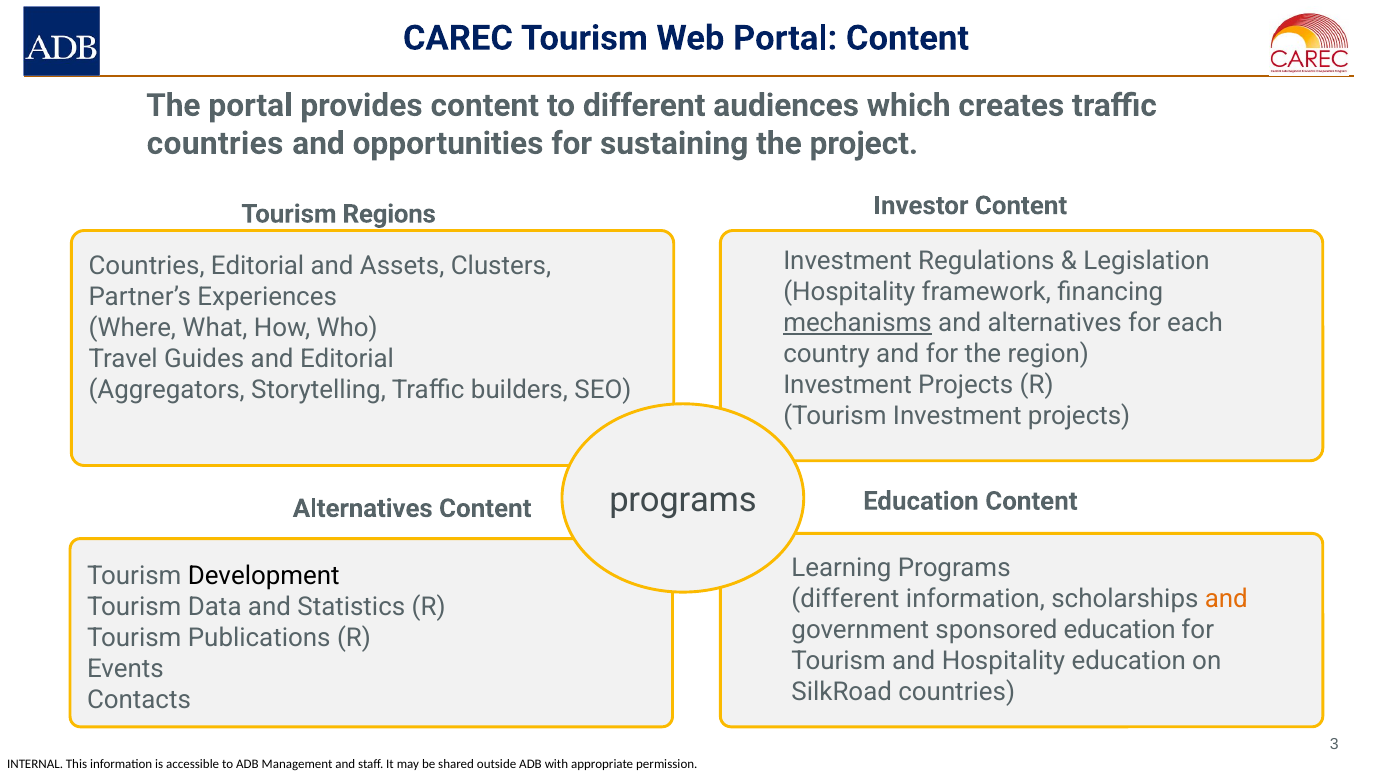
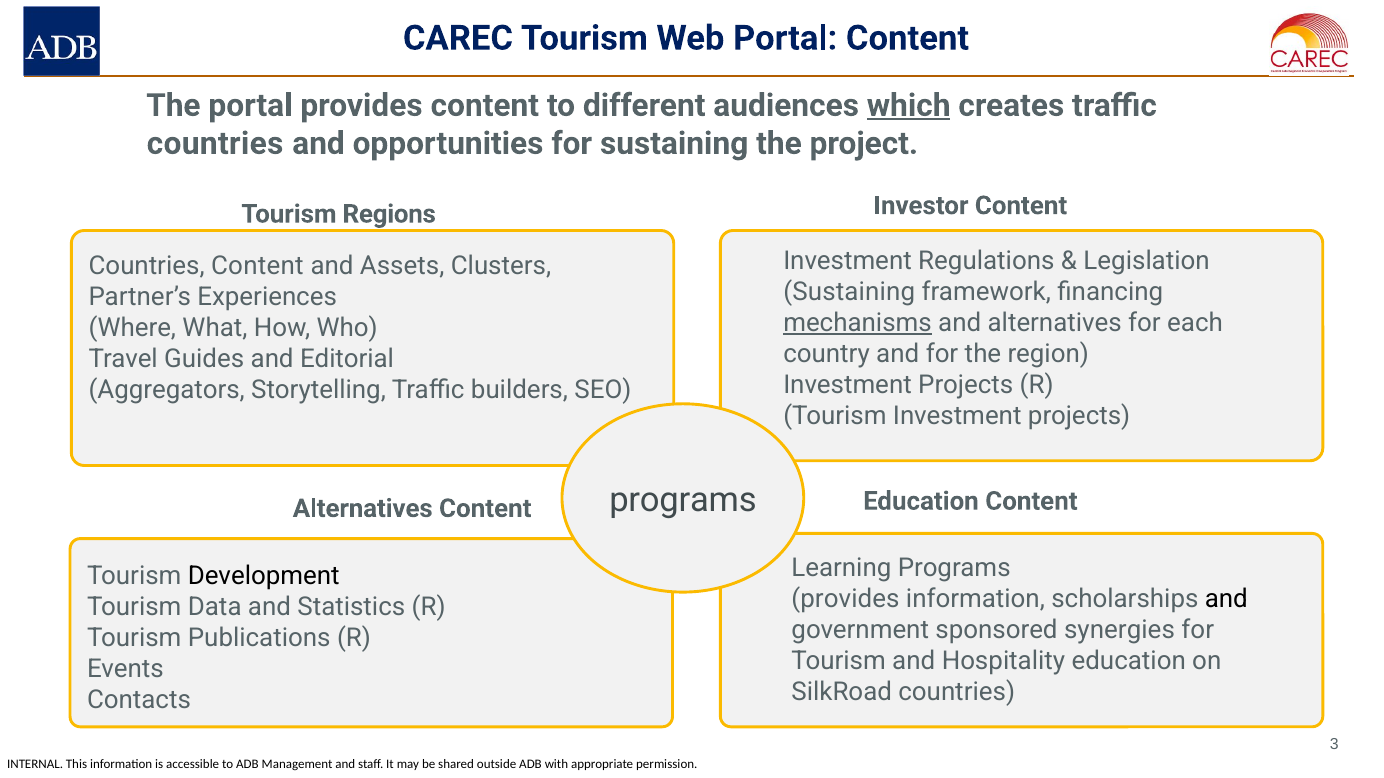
which underline: none -> present (909, 105)
Countries Editorial: Editorial -> Content (257, 266)
Hospitality: Hospitality -> Sustaining (849, 292)
different: different -> provides (845, 599)
and colour: orange -> black (1226, 599)
sponsored education: education -> synergies (1119, 630)
